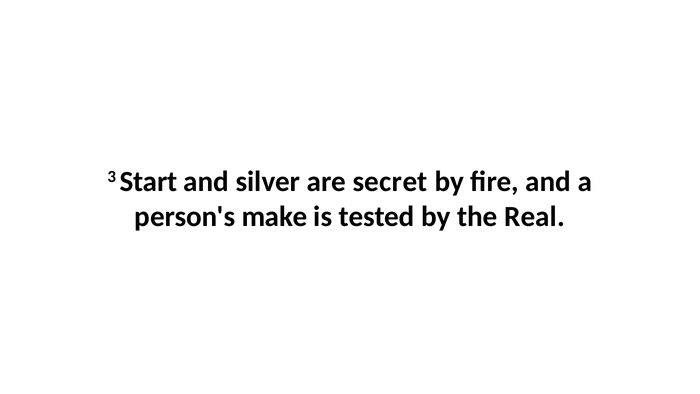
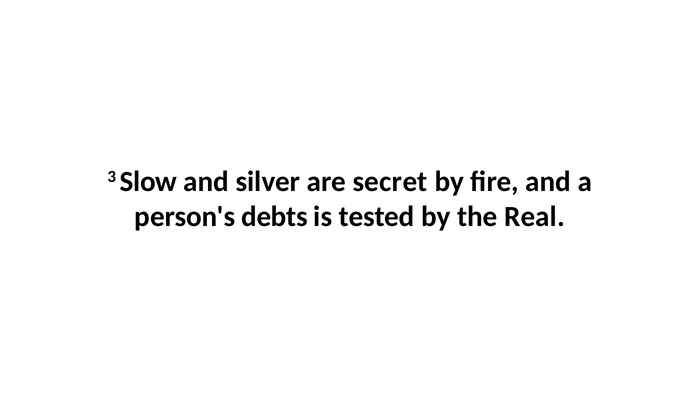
Start: Start -> Slow (148, 181)
make: make -> debts (274, 216)
